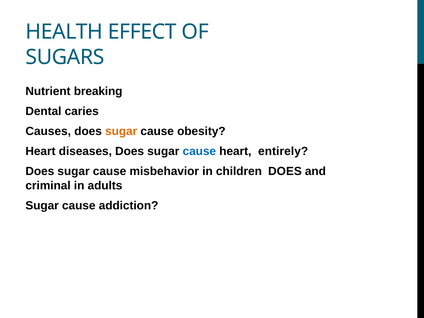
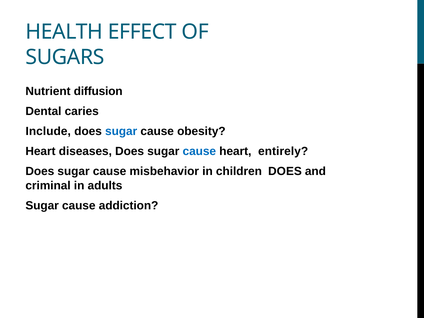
breaking: breaking -> diffusion (98, 91)
Causes: Causes -> Include (48, 131)
sugar colour: orange -> blue (121, 131)
